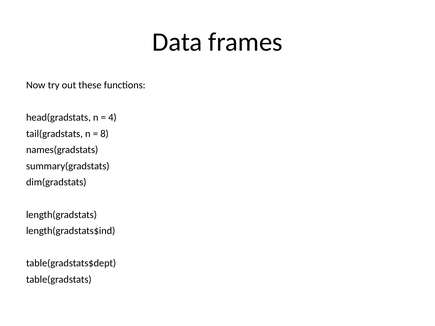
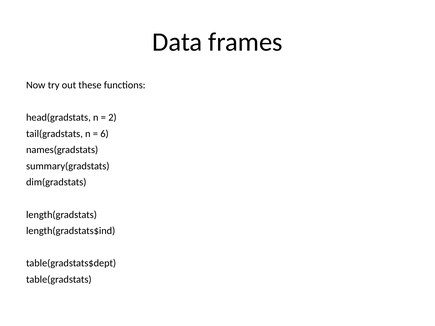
4: 4 -> 2 (112, 118)
8: 8 -> 6 (105, 134)
